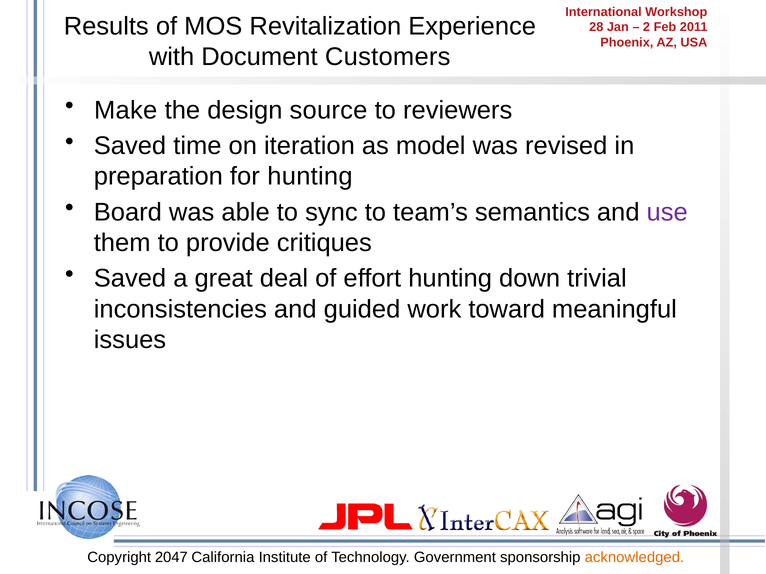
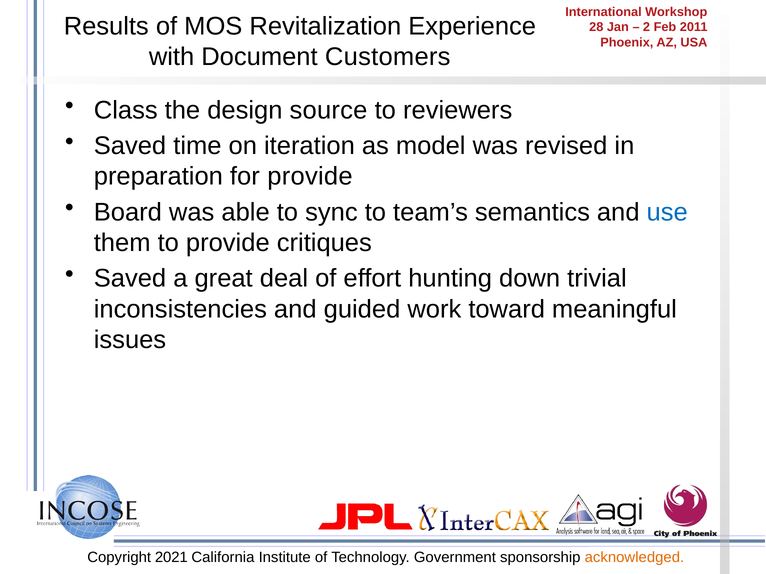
Make: Make -> Class (126, 110)
for hunting: hunting -> provide (310, 177)
use colour: purple -> blue (667, 212)
2047: 2047 -> 2021 (171, 558)
